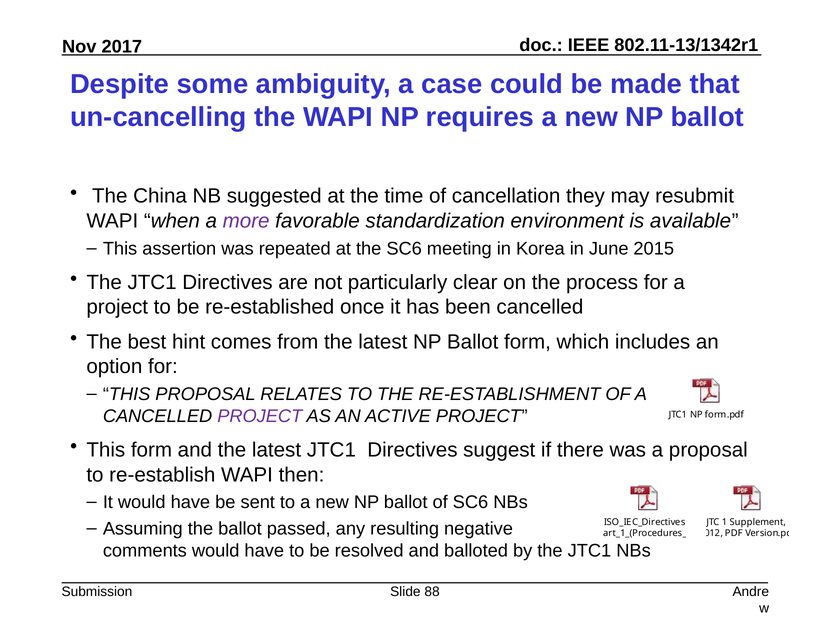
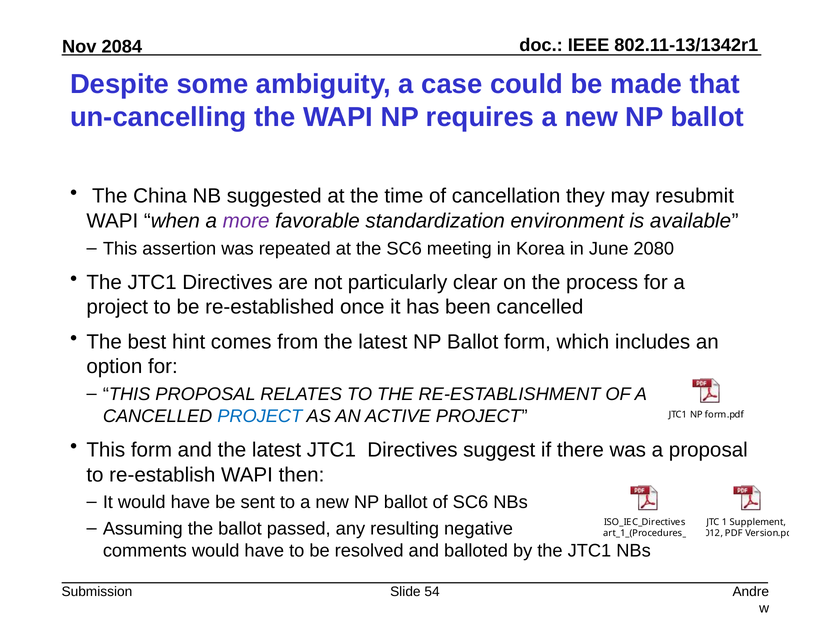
2017: 2017 -> 2084 (122, 47)
2015: 2015 -> 2080 (654, 249)
PROJECT colour: purple -> blue (260, 416)
88: 88 -> 54 (432, 592)
